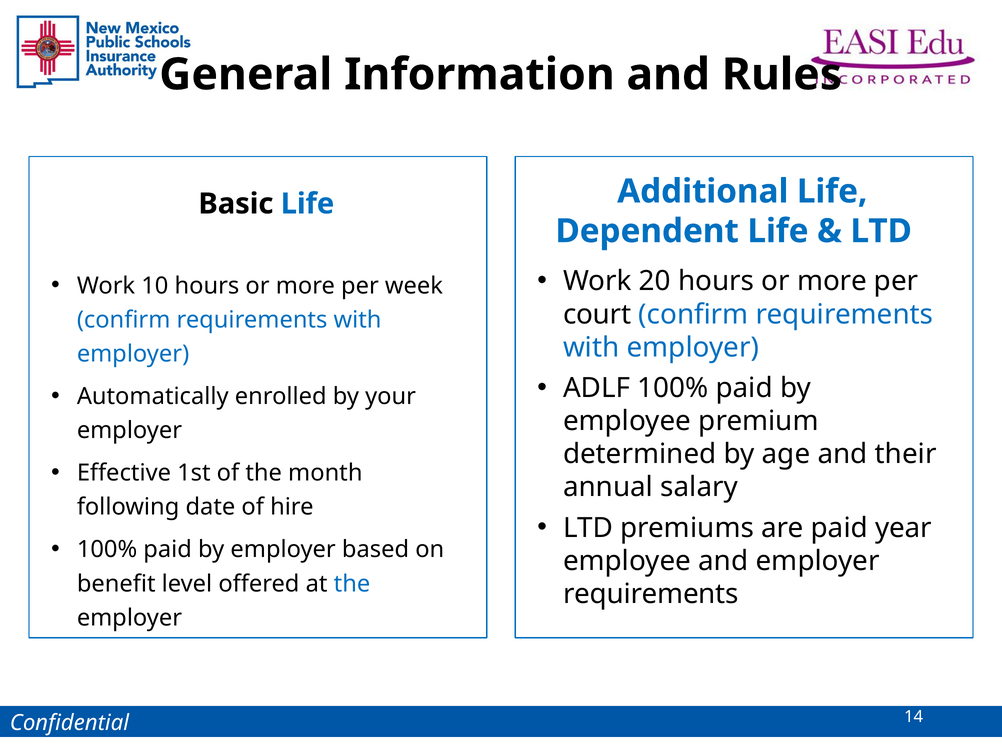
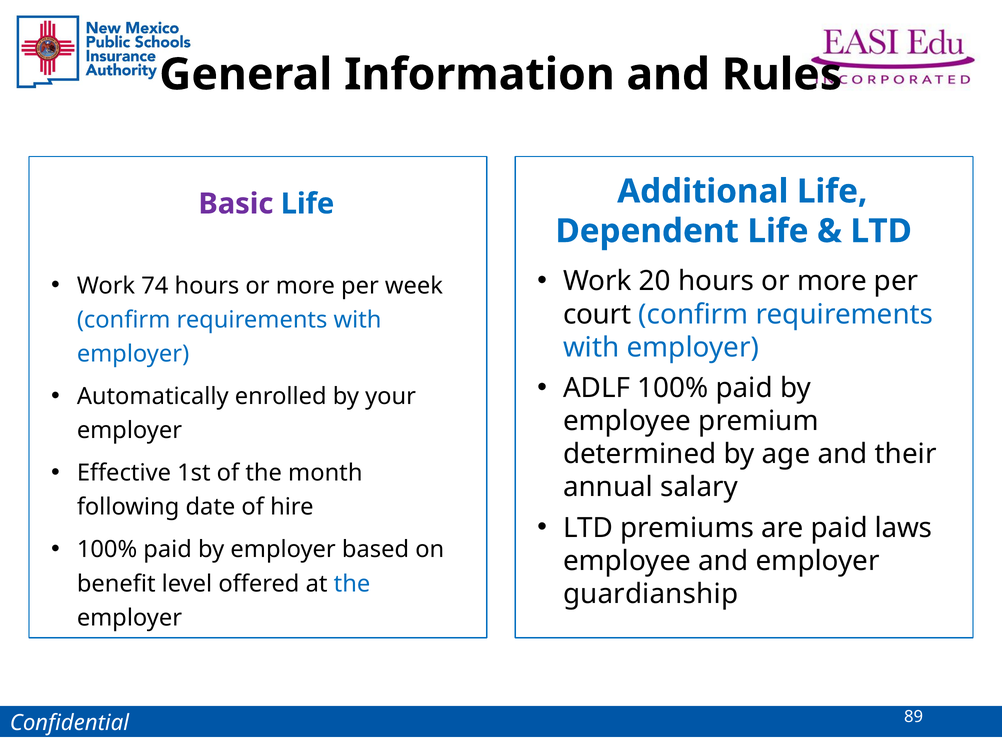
Basic colour: black -> purple (236, 204)
10: 10 -> 74 (155, 286)
year: year -> laws (903, 527)
requirements: requirements -> guardianship (651, 594)
14: 14 -> 89 (914, 716)
